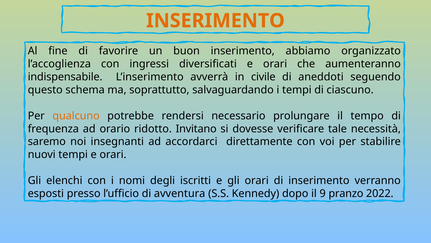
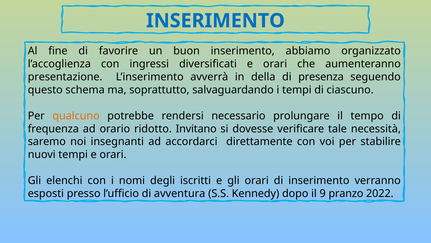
INSERIMENTO colour: orange -> blue (215, 21)
indispensabile: indispensabile -> presentazione (65, 77)
civile: civile -> della (263, 77)
aneddoti: aneddoti -> presenza (321, 77)
